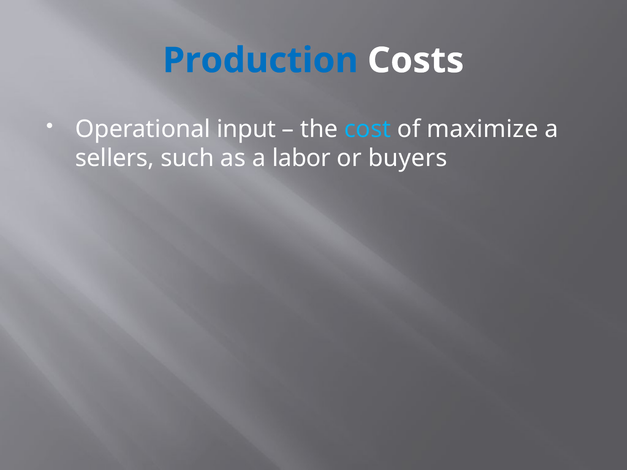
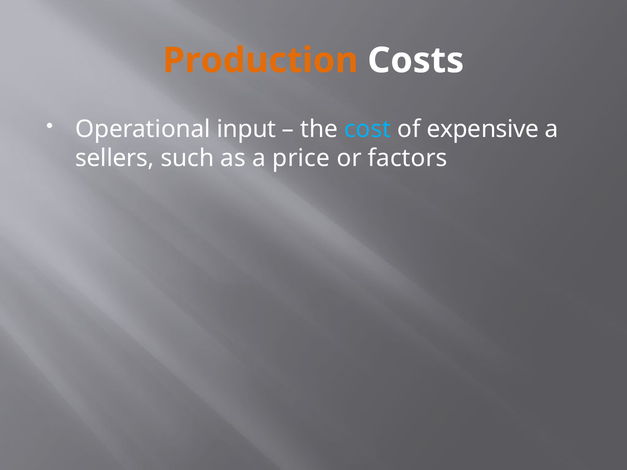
Production colour: blue -> orange (260, 60)
maximize: maximize -> expensive (483, 129)
labor: labor -> price (301, 158)
buyers: buyers -> factors (408, 158)
